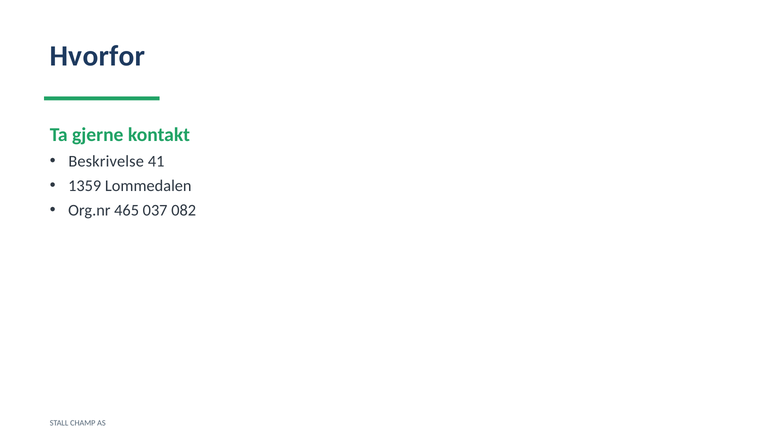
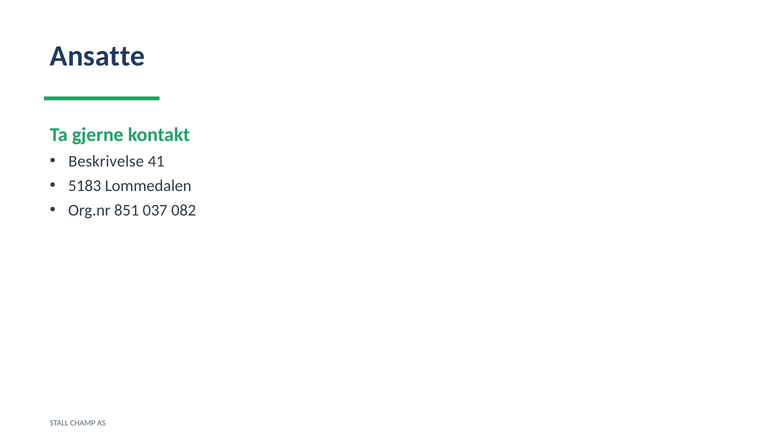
Hvorfor: Hvorfor -> Ansatte (97, 56)
1359: 1359 -> 5183 (85, 185)
465: 465 -> 851 (127, 210)
